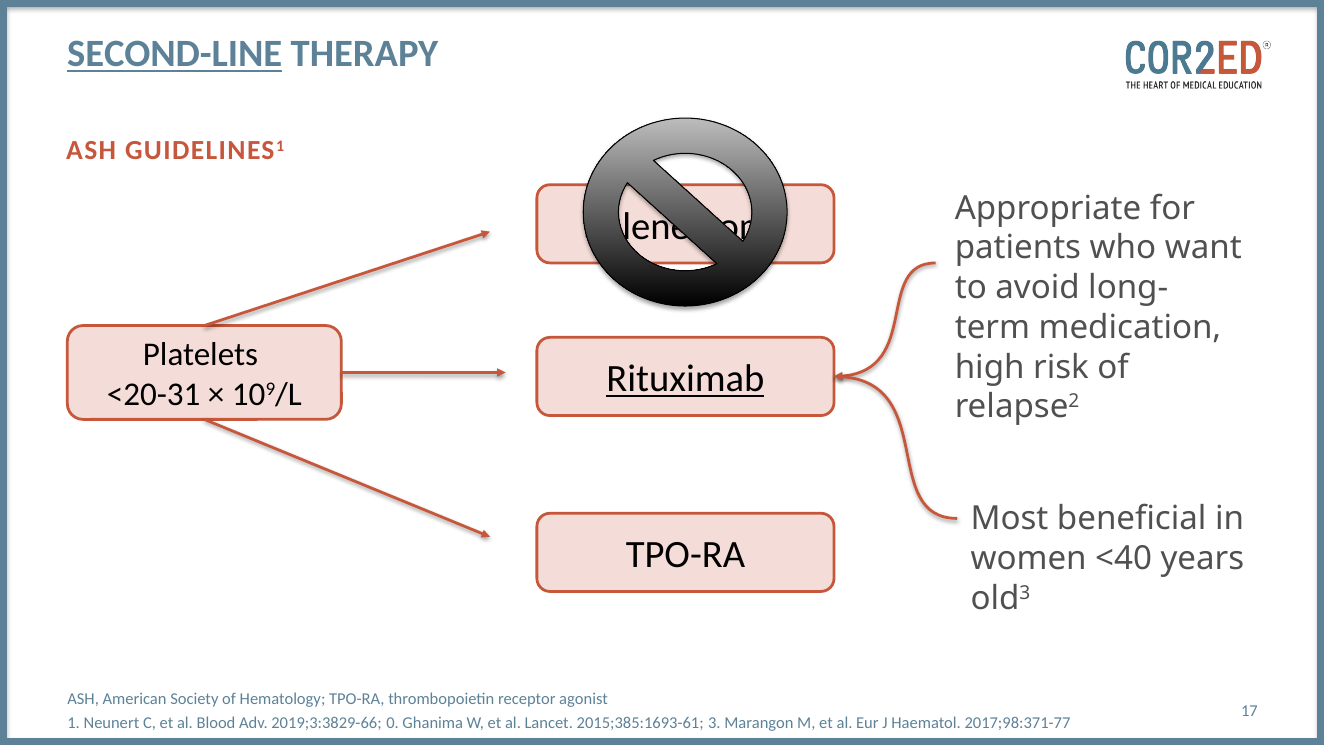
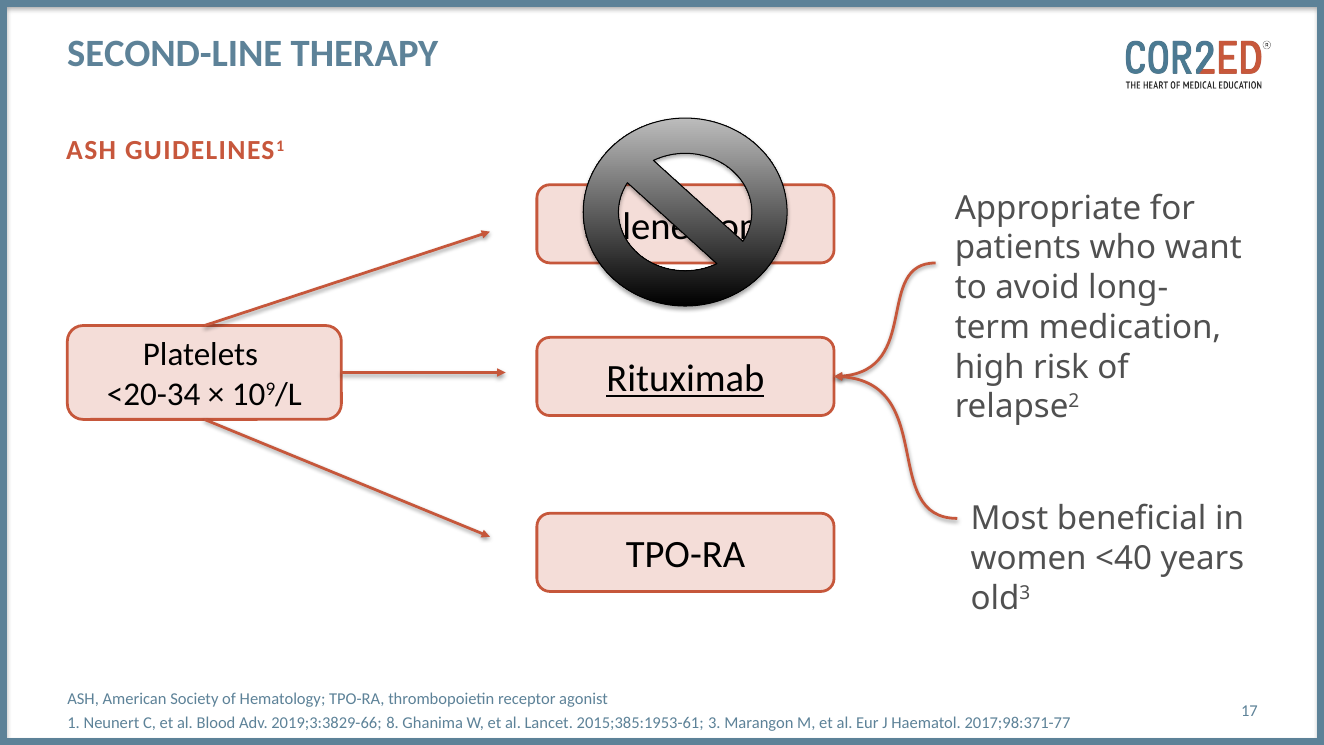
SECOND-LINE underline: present -> none (175, 54)
<20-31: <20-31 -> <20-34 (154, 394)
0: 0 -> 8 (393, 723)
2015;385:1693-61: 2015;385:1693-61 -> 2015;385:1953-61 (640, 723)
